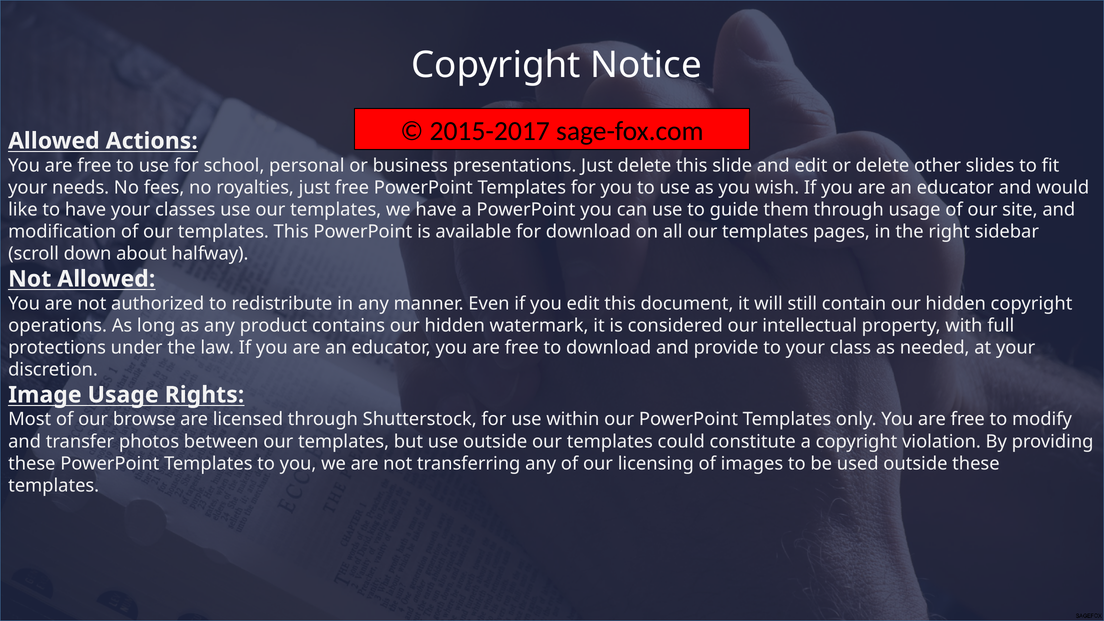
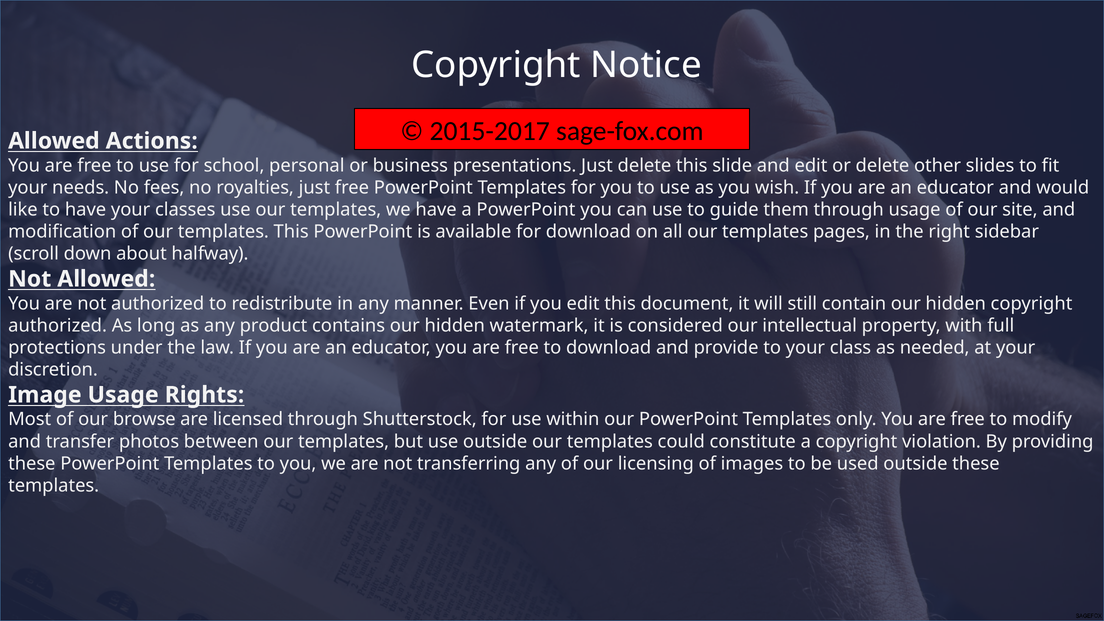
operations: operations -> authorized (58, 326)
